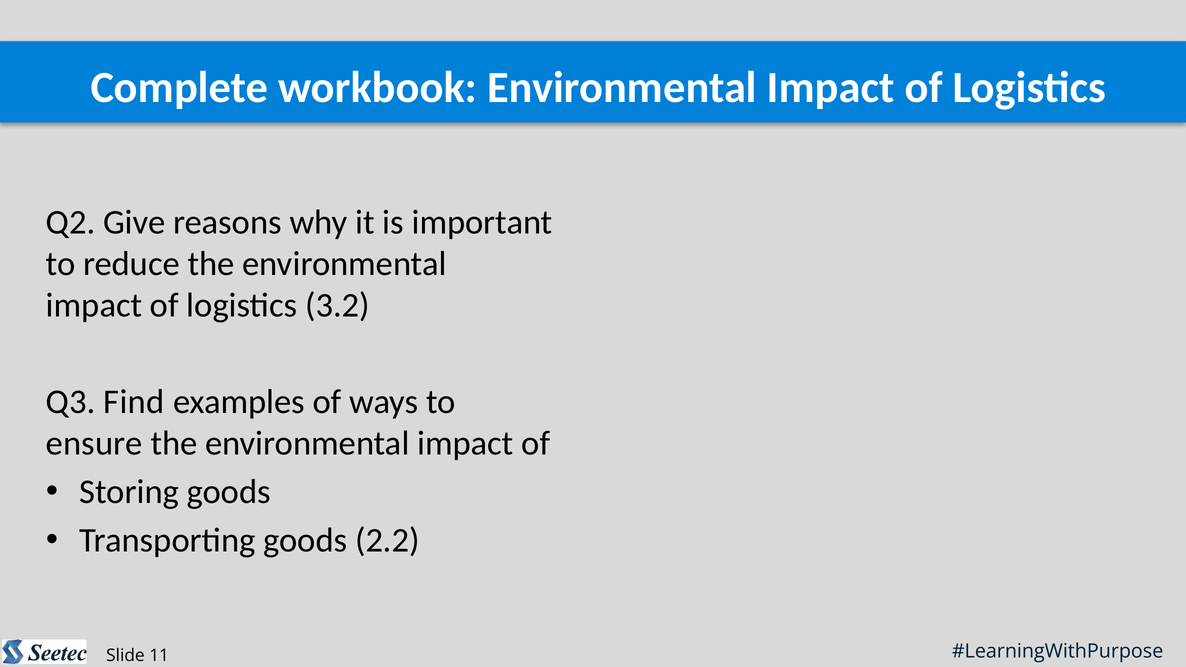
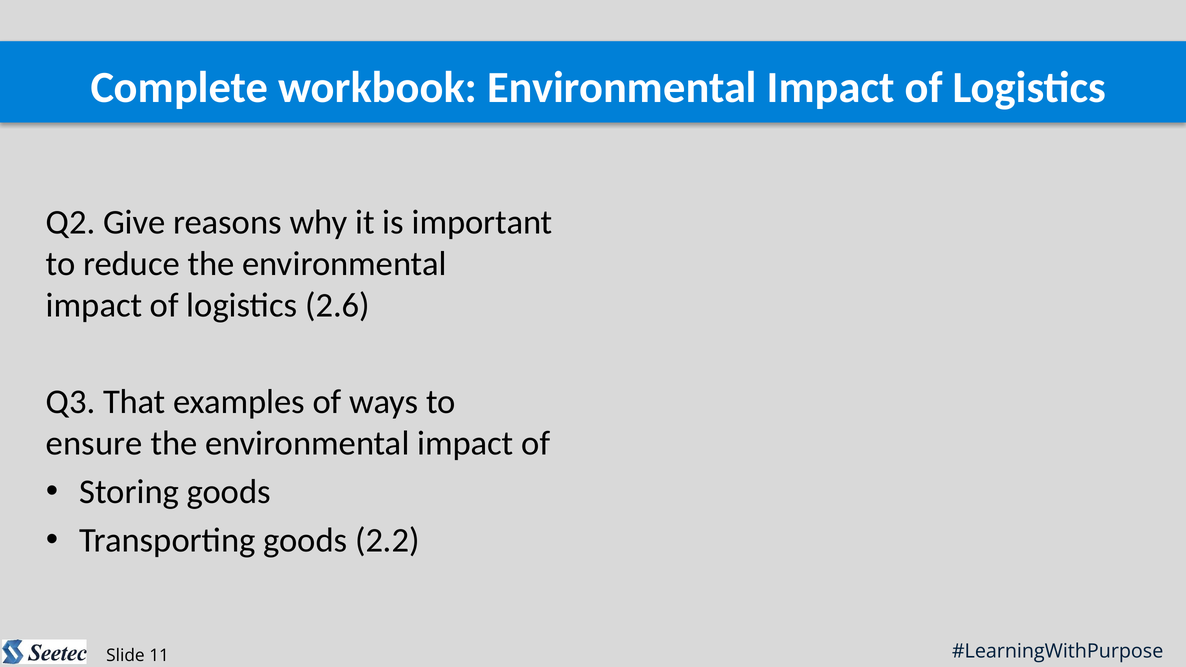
3.2: 3.2 -> 2.6 (337, 305)
Find: Find -> That (134, 402)
